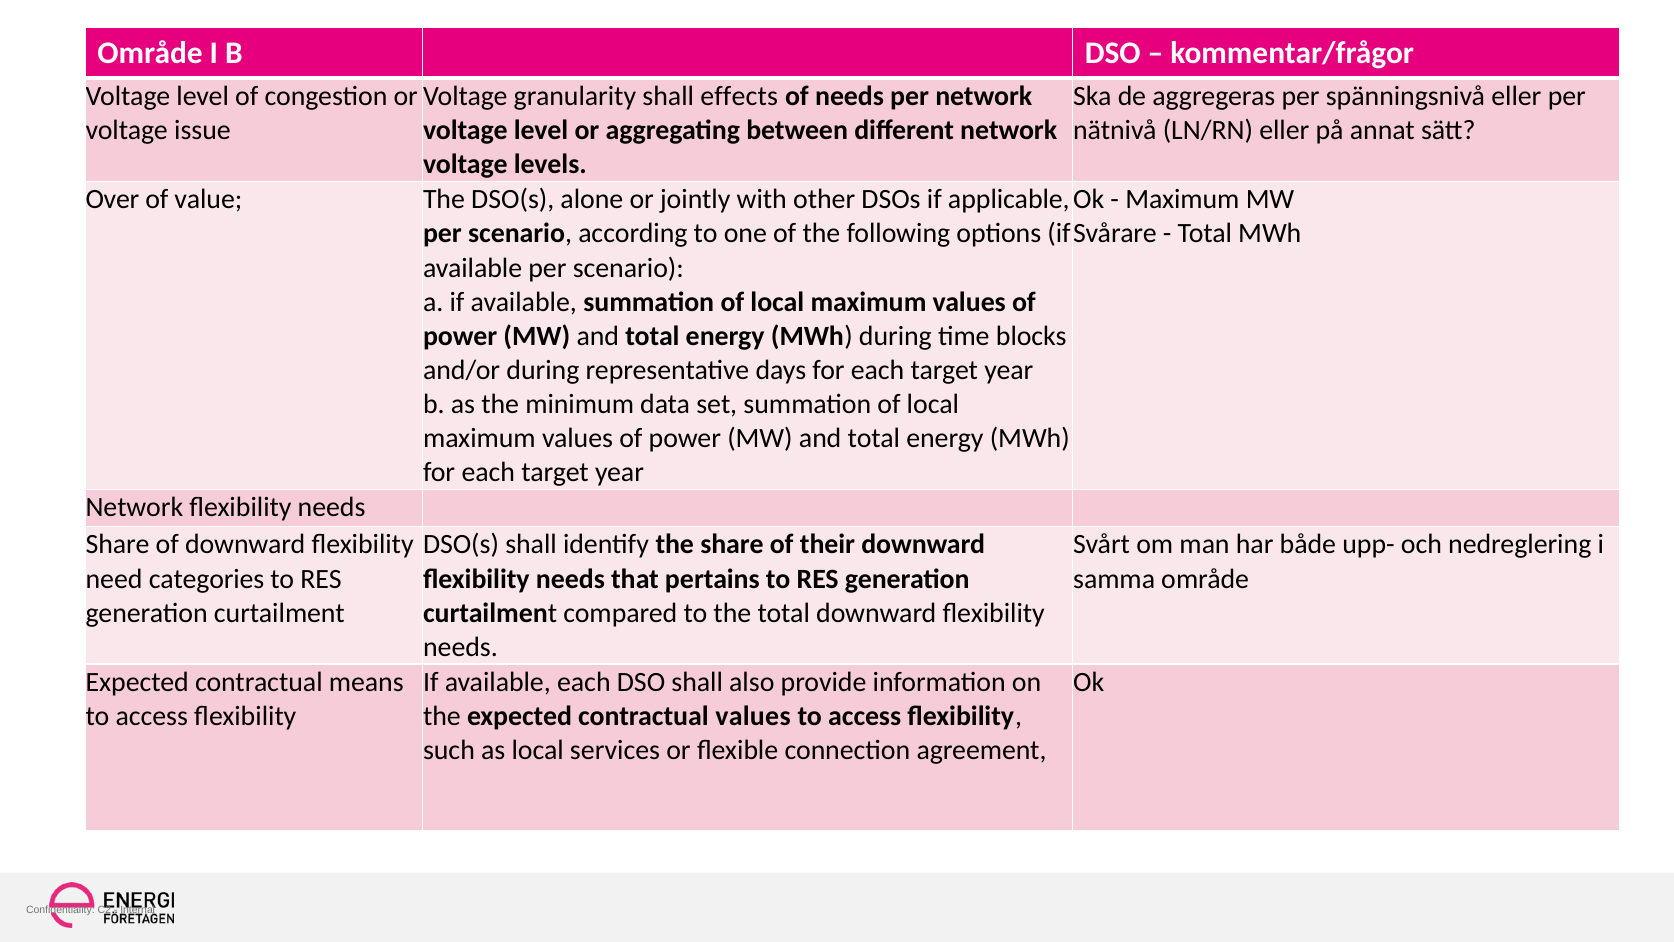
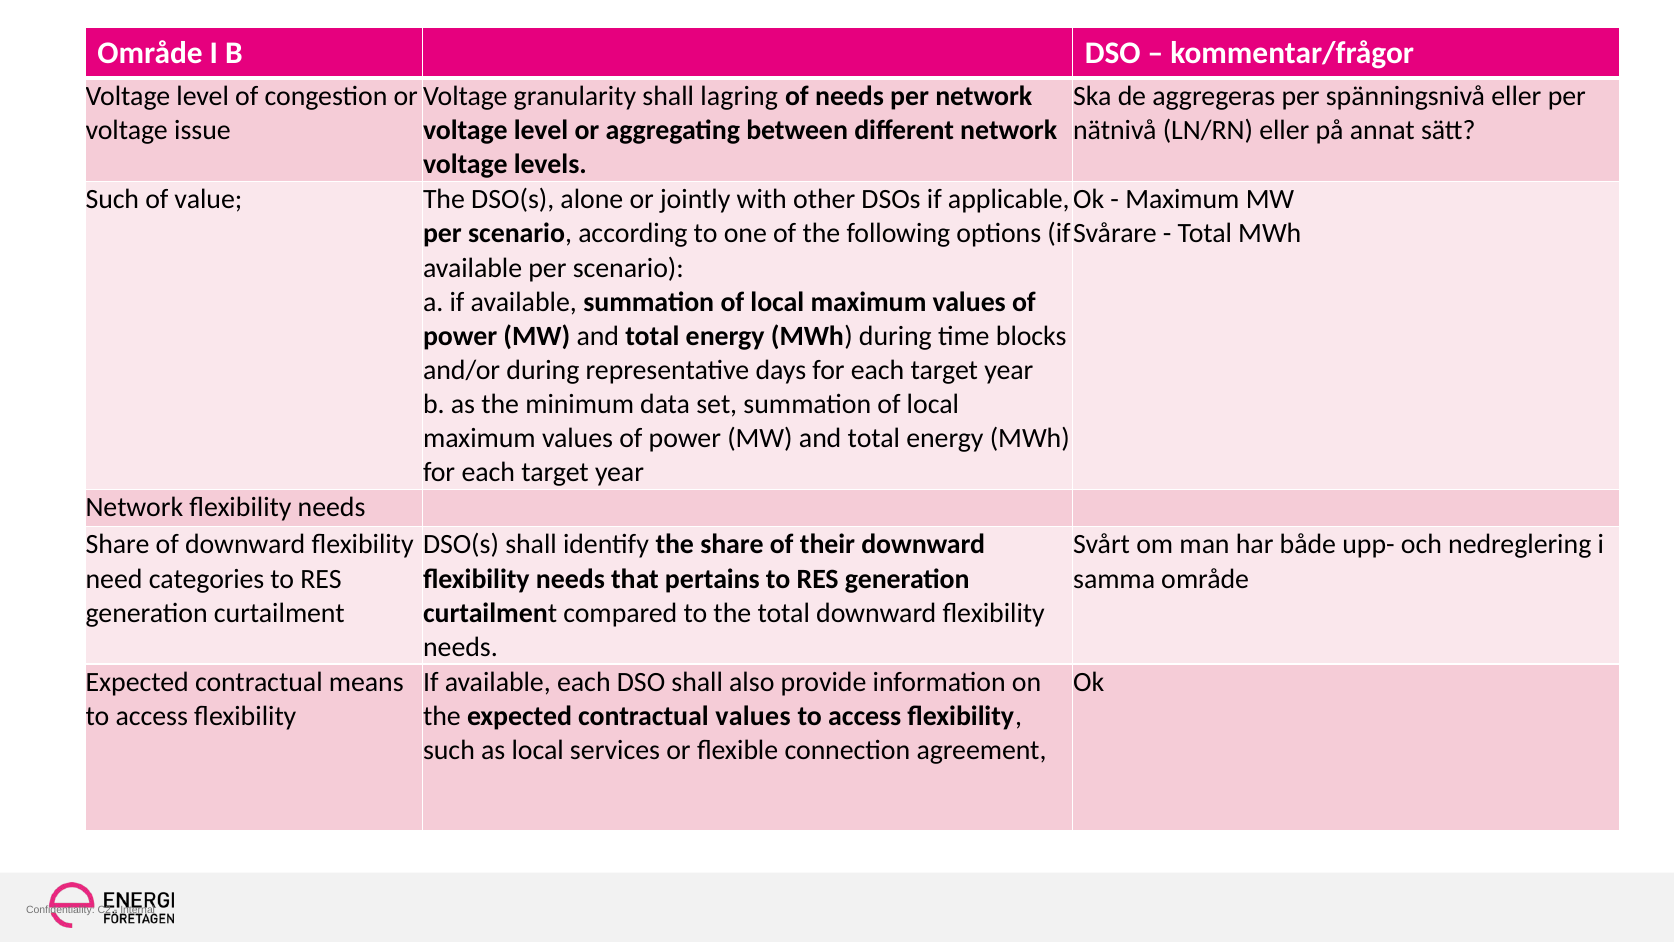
effects: effects -> lagring (739, 96)
Over: Over -> Such (112, 200)
